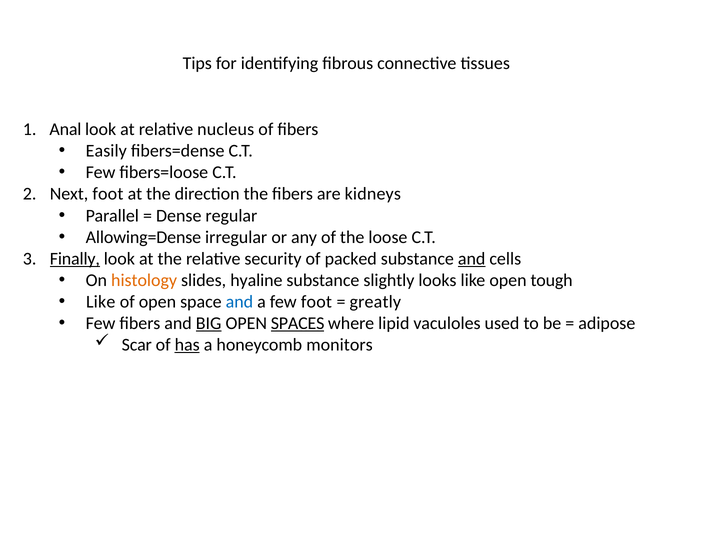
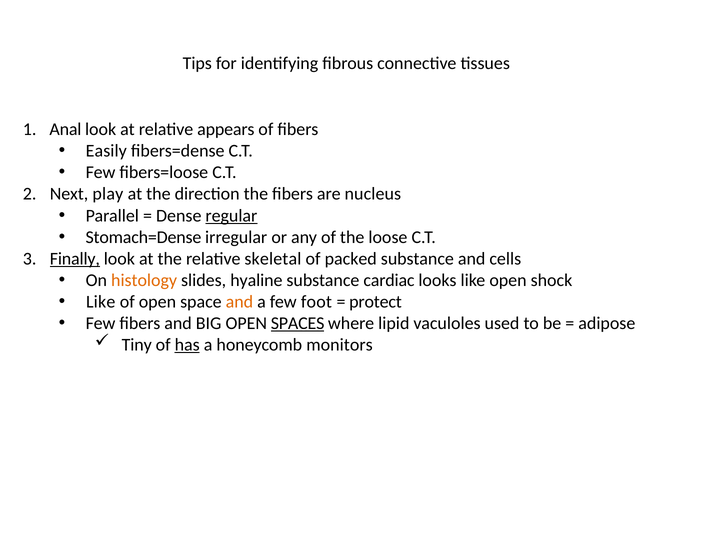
nucleus: nucleus -> appears (226, 129)
Next foot: foot -> play (108, 194)
kidneys: kidneys -> nucleus (373, 194)
regular underline: none -> present (231, 216)
Allowing=Dense: Allowing=Dense -> Stomach=Dense (143, 237)
security: security -> skeletal (273, 259)
and underline: present -> none (472, 259)
slightly: slightly -> cardiac (389, 280)
tough: tough -> shock (551, 280)
and colour: blue -> orange (239, 302)
greatly: greatly -> protect (376, 302)
BIG underline: present -> none (209, 324)
Scar: Scar -> Tiny (137, 345)
